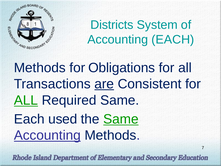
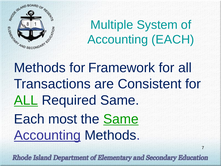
Districts: Districts -> Multiple (112, 25)
Obligations: Obligations -> Framework (122, 68)
are underline: present -> none (104, 84)
used: used -> most (63, 119)
